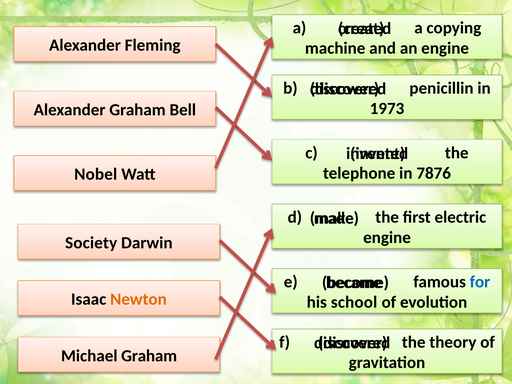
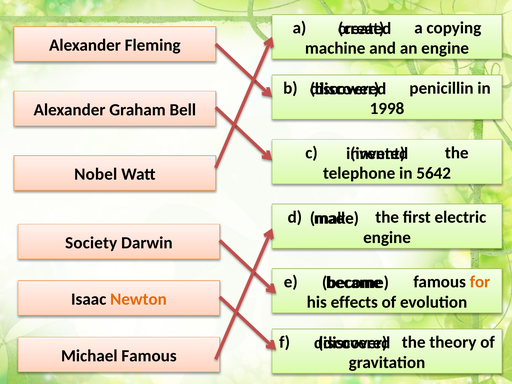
1973: 1973 -> 1998 (387, 109)
7876: 7876 -> 5642 (434, 173)
for colour: blue -> orange (480, 282)
school: school -> effects (354, 302)
Michael Graham: Graham -> Famous (149, 356)
